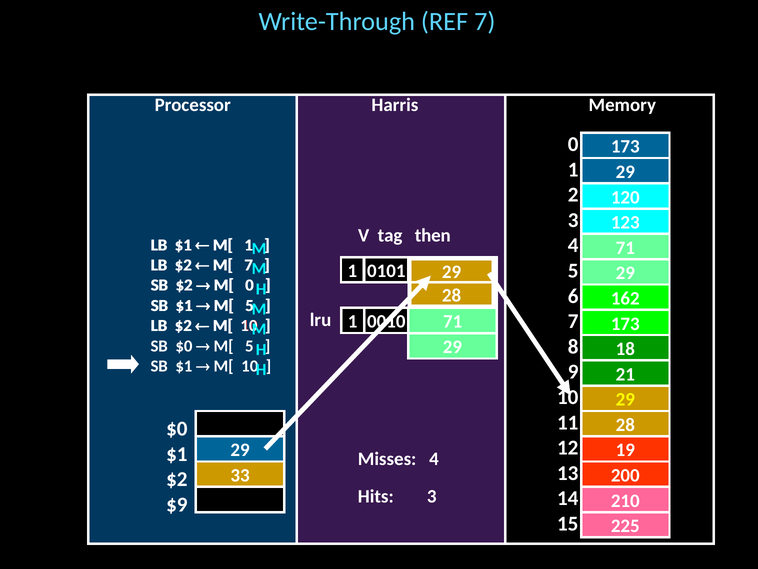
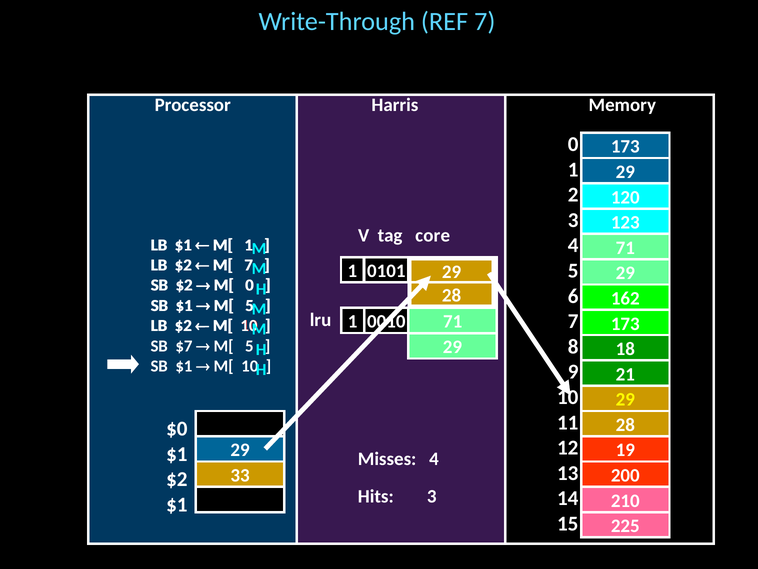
then: then -> core (433, 235)
SB $0: $0 -> $7 (184, 346)
$9: $9 -> $1 (177, 504)
